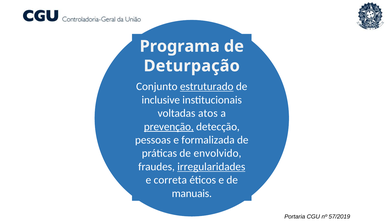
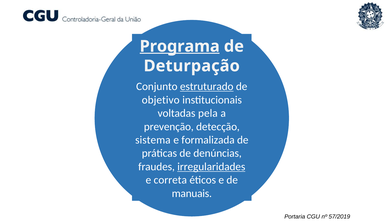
Programa underline: none -> present (180, 46)
inclusive: inclusive -> objetivo (161, 100)
atos: atos -> pela (208, 113)
prevenção underline: present -> none (169, 126)
pessoas: pessoas -> sistema (153, 140)
envolvido: envolvido -> denúncias (218, 153)
